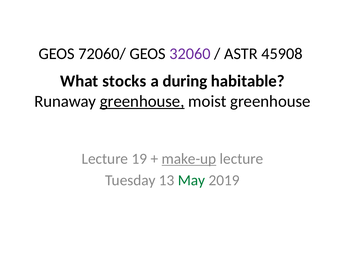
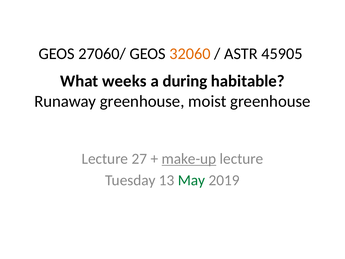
72060/: 72060/ -> 27060/ (102, 54)
32060 colour: purple -> orange (190, 54)
45908: 45908 -> 45905 (282, 54)
stocks: stocks -> weeks (124, 81)
greenhouse underline: present -> none (142, 101)
19: 19 -> 27 (139, 159)
